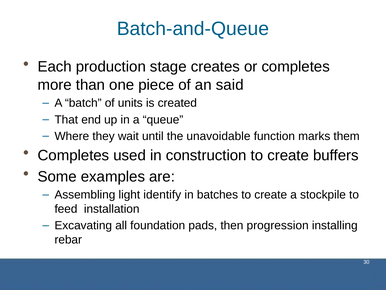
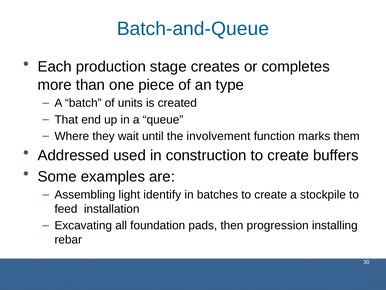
said: said -> type (230, 85)
unavoidable: unavoidable -> involvement (218, 136)
Completes: Completes -> Addressed (73, 155)
